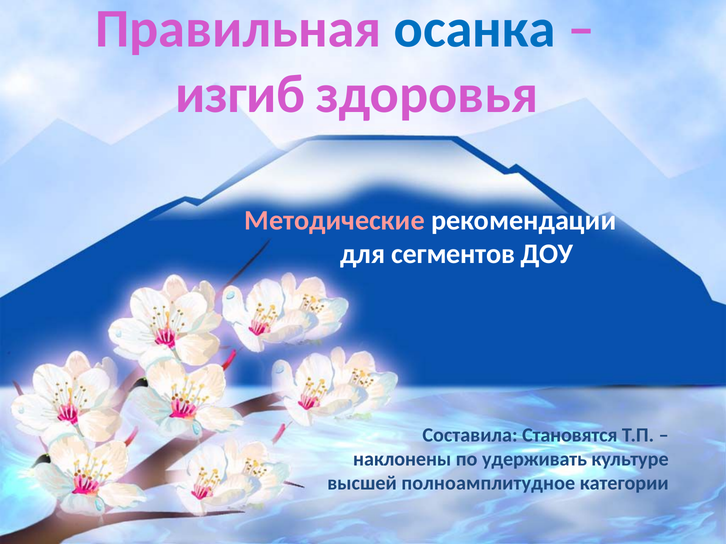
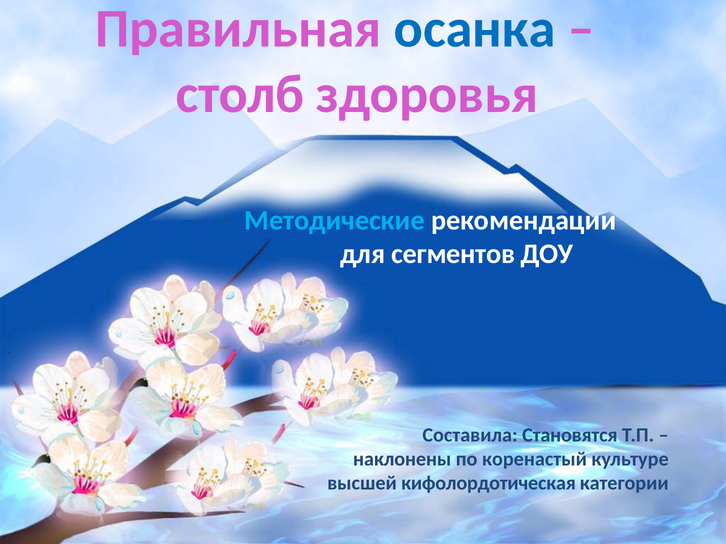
изгиб: изгиб -> столб (240, 94)
Методические colour: pink -> light blue (335, 220)
удерживать: удерживать -> коренастый (534, 459)
полноамплитудное: полноамплитудное -> кифолордотическая (489, 484)
